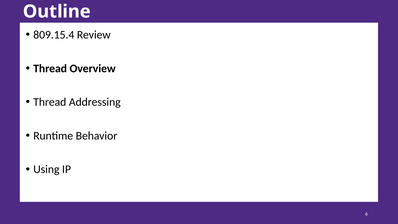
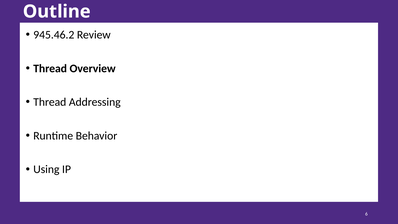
809.15.4: 809.15.4 -> 945.46.2 (54, 35)
